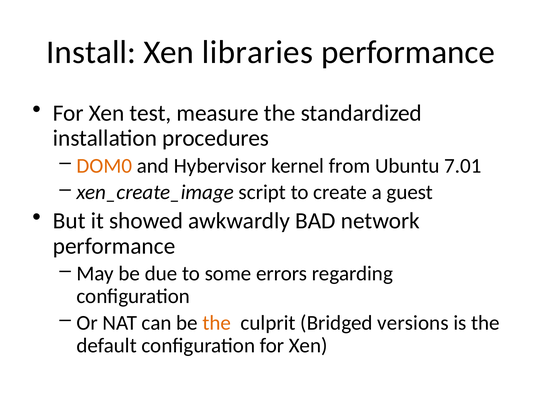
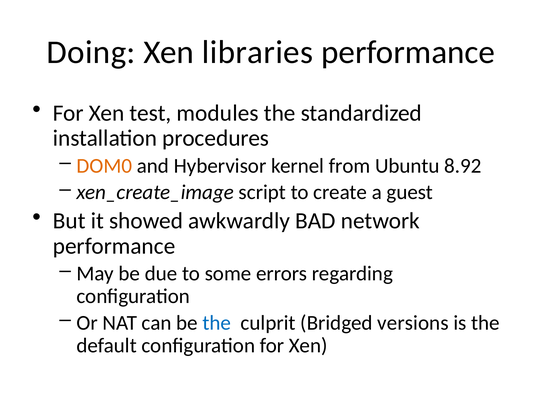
Install: Install -> Doing (91, 52)
measure: measure -> modules (218, 113)
7.01: 7.01 -> 8.92 (463, 166)
the colour: orange -> blue (217, 323)
